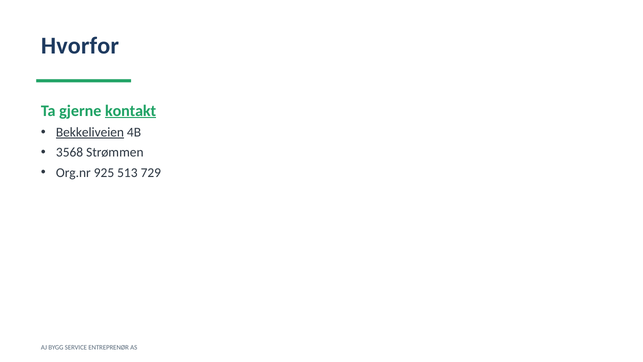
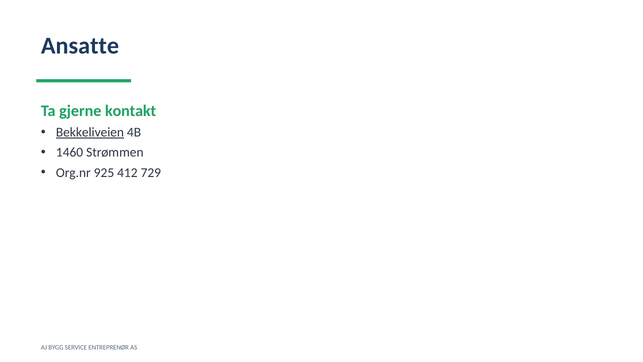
Hvorfor: Hvorfor -> Ansatte (80, 46)
kontakt underline: present -> none (131, 111)
3568: 3568 -> 1460 (70, 152)
513: 513 -> 412 (127, 172)
